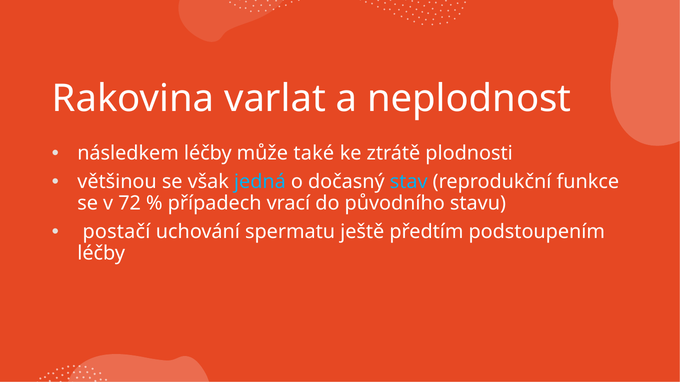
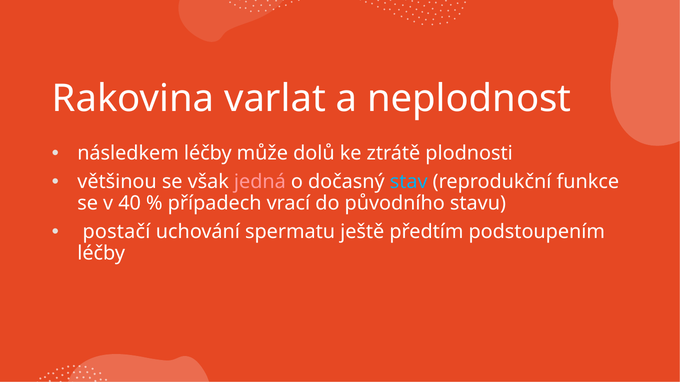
také: také -> dolů (314, 154)
jedná colour: light blue -> pink (260, 182)
72: 72 -> 40 (130, 204)
